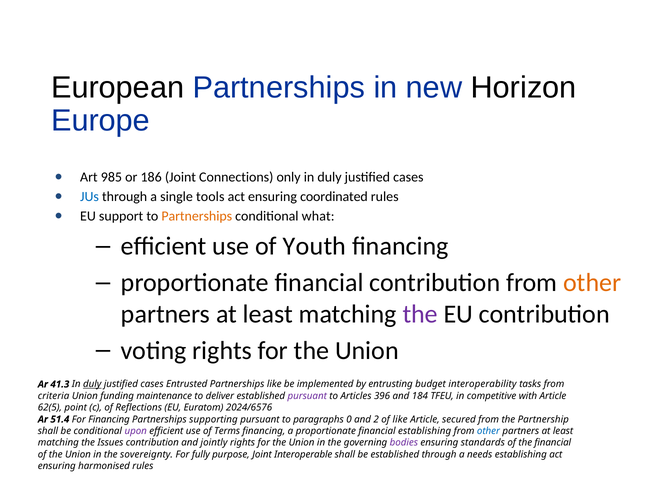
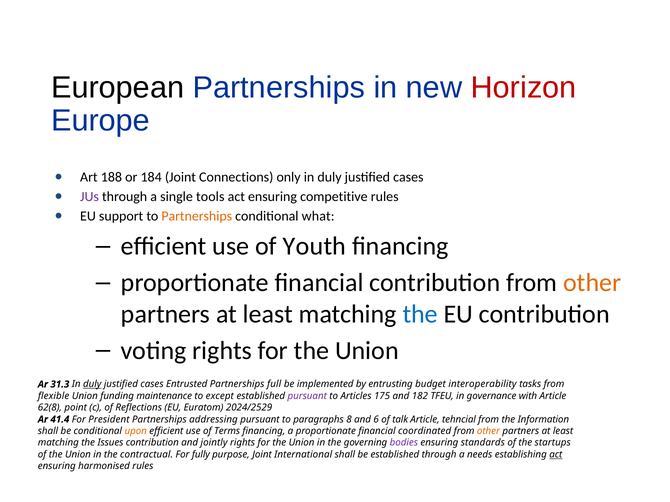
Horizon colour: black -> red (524, 88)
985: 985 -> 188 (111, 177)
186: 186 -> 184 (151, 177)
JUs colour: blue -> purple (90, 197)
coordinated: coordinated -> competitive (334, 197)
the colour: purple -> blue (420, 314)
41.3: 41.3 -> 31.3 (60, 385)
Partnerships like: like -> full (274, 385)
criteria: criteria -> flexible (54, 396)
deliver: deliver -> except (220, 396)
396: 396 -> 175 (382, 396)
184: 184 -> 182 (420, 396)
competitive: competitive -> governance (492, 396)
62(5: 62(5 -> 62(8 (50, 408)
2024/6576: 2024/6576 -> 2024/2529 (249, 408)
51.4: 51.4 -> 41.4 (60, 420)
For Financing: Financing -> President (109, 420)
supporting: supporting -> addressing (213, 420)
0: 0 -> 8 (349, 420)
2: 2 -> 6 (376, 420)
of like: like -> talk (400, 420)
secured: secured -> tehncial (459, 420)
Partnership: Partnership -> Information (543, 420)
upon colour: purple -> orange (136, 431)
financial establishing: establishing -> coordinated (425, 431)
other colour: blue -> orange (488, 431)
the financial: financial -> startups (553, 443)
sovereignty: sovereignty -> contractual (147, 455)
Interoperable: Interoperable -> International (303, 455)
act underline: none -> present (556, 455)
